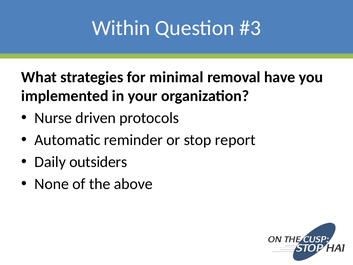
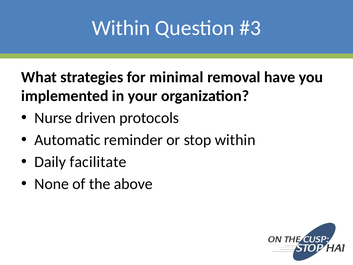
stop report: report -> within (235, 140)
outsiders: outsiders -> facilitate (98, 162)
